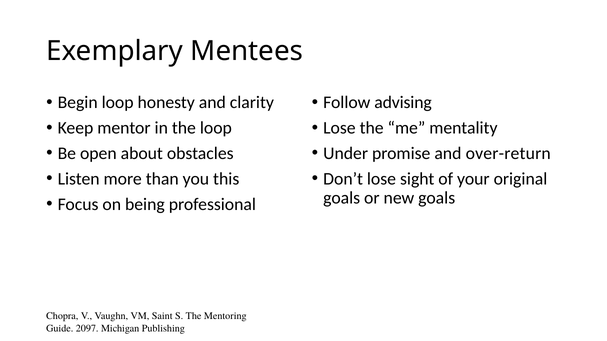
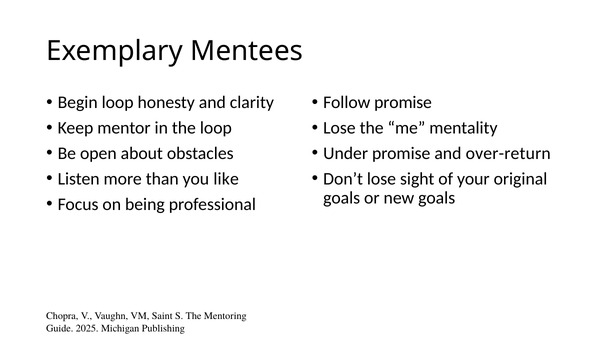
Follow advising: advising -> promise (403, 103)
this: this -> like (226, 179)
2097: 2097 -> 2025 (87, 329)
